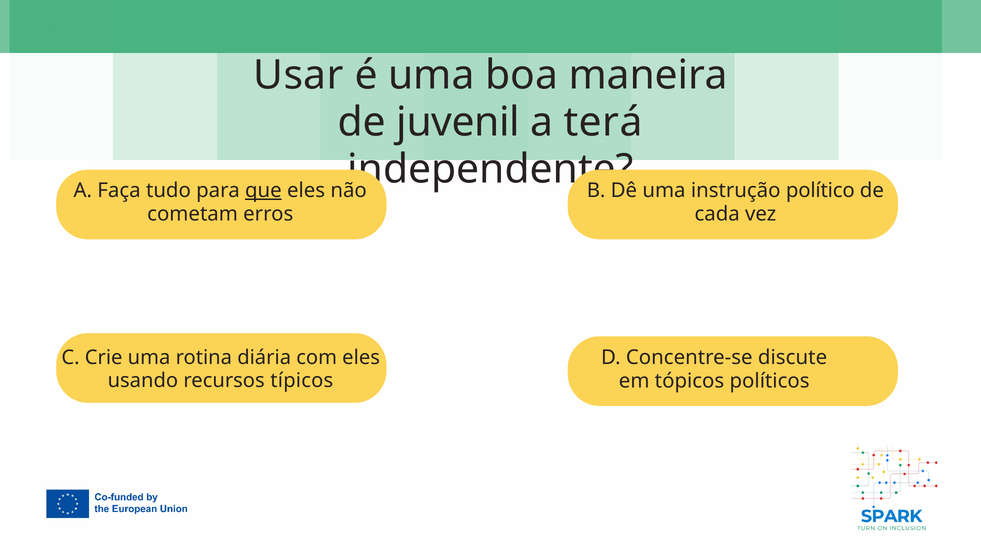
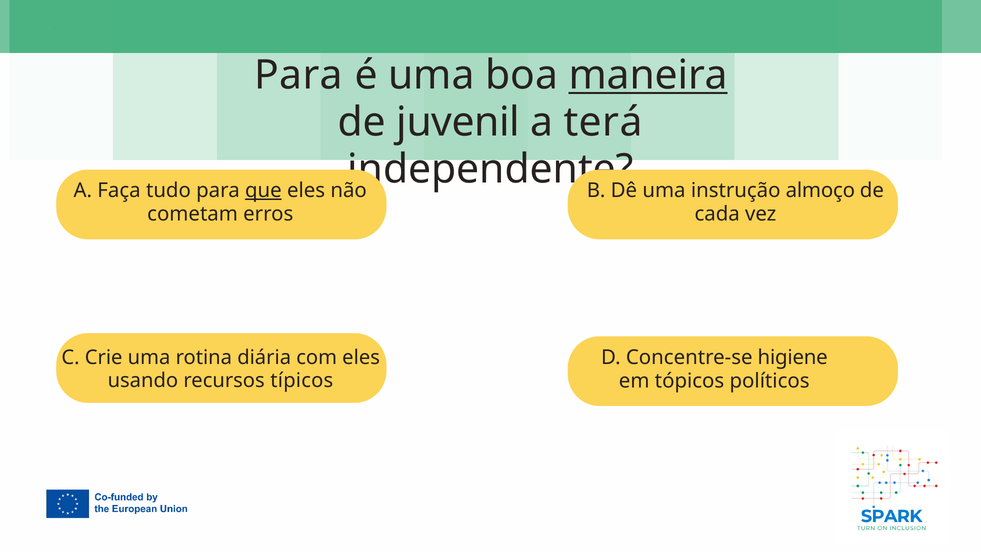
Usar: Usar -> Para (298, 75)
maneira underline: none -> present (648, 75)
político: político -> almoço (820, 190)
discute: discute -> higiene (793, 358)
